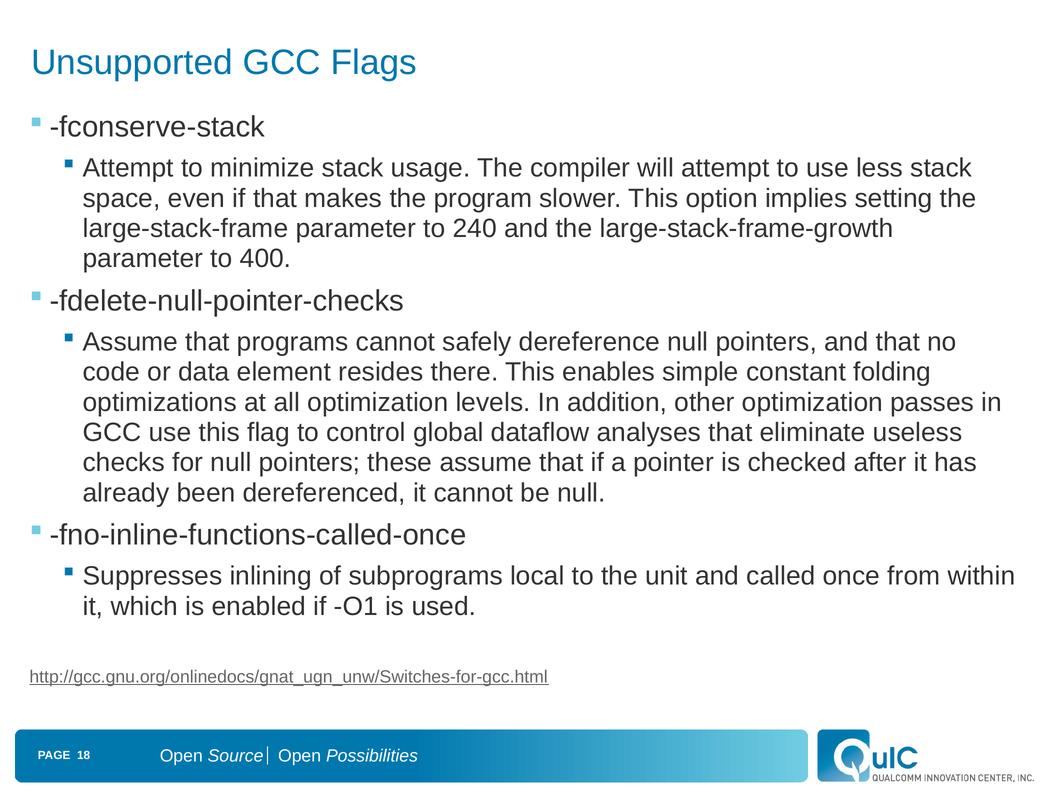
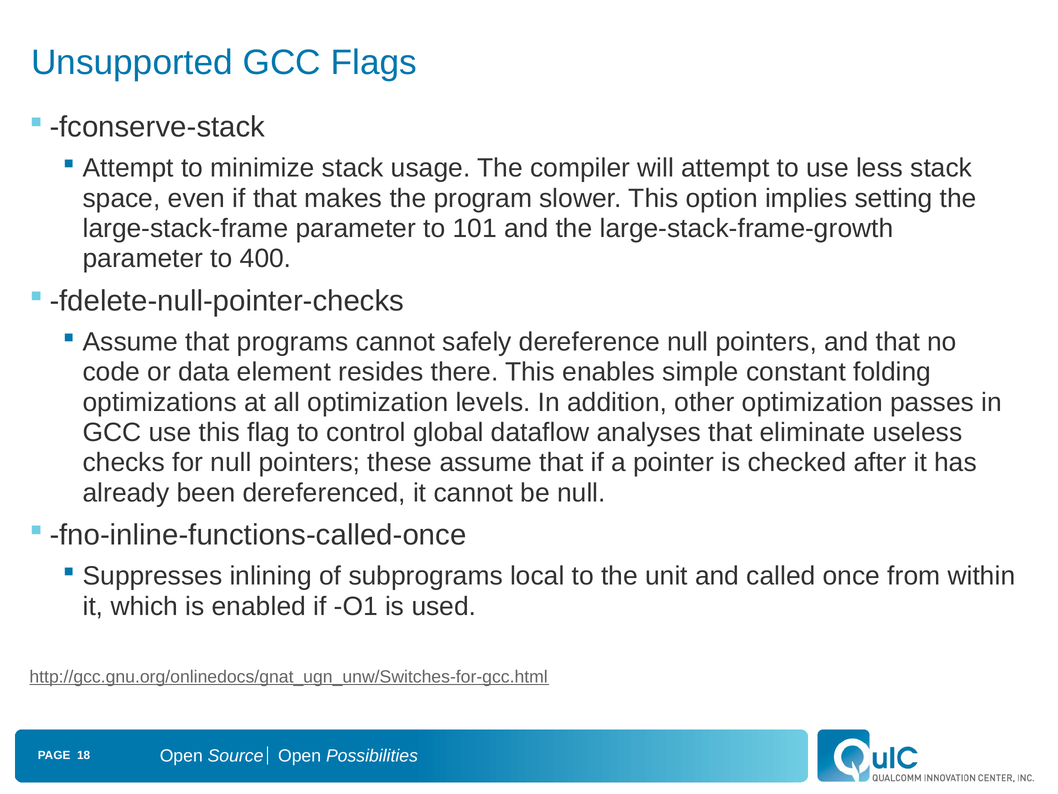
240: 240 -> 101 (475, 228)
